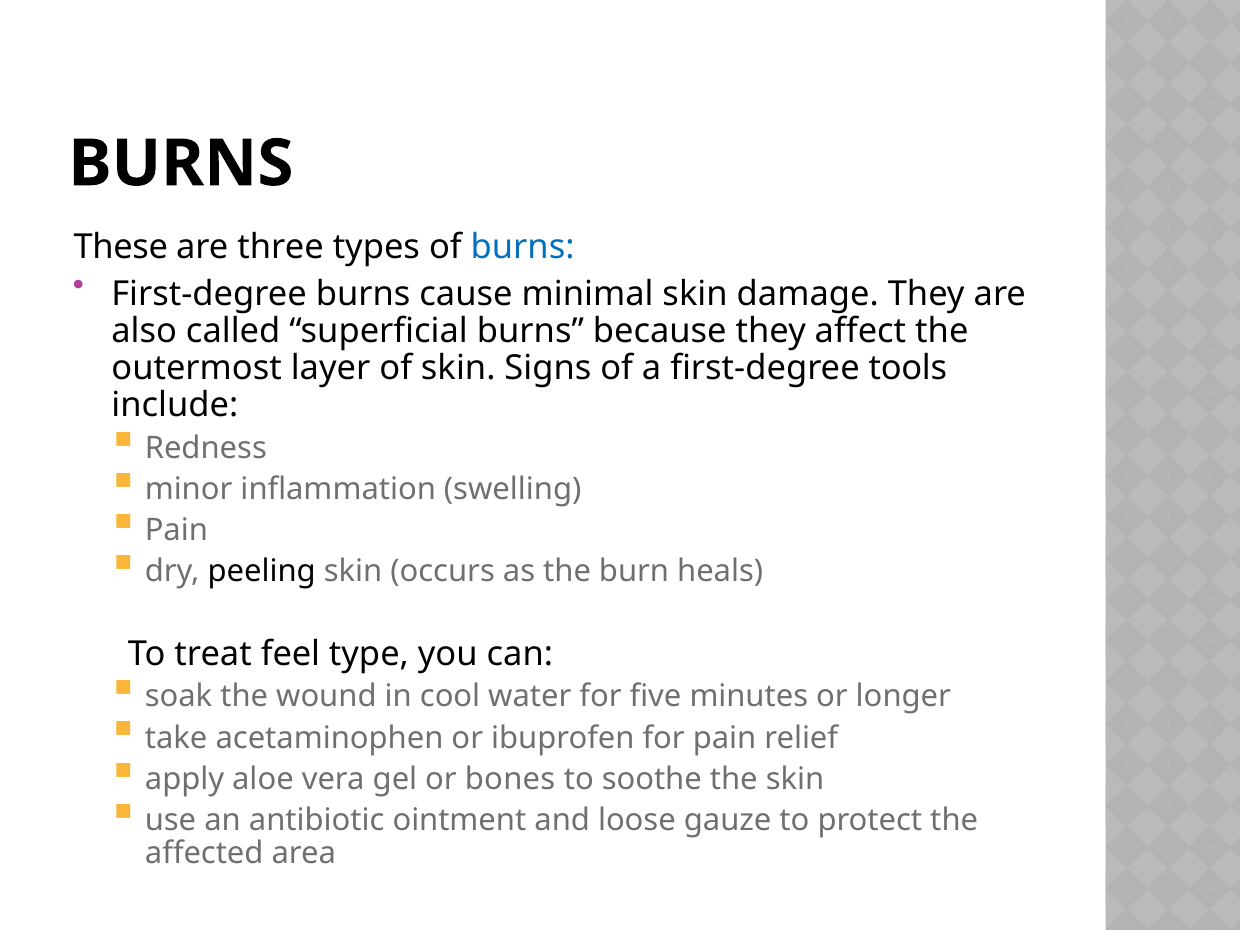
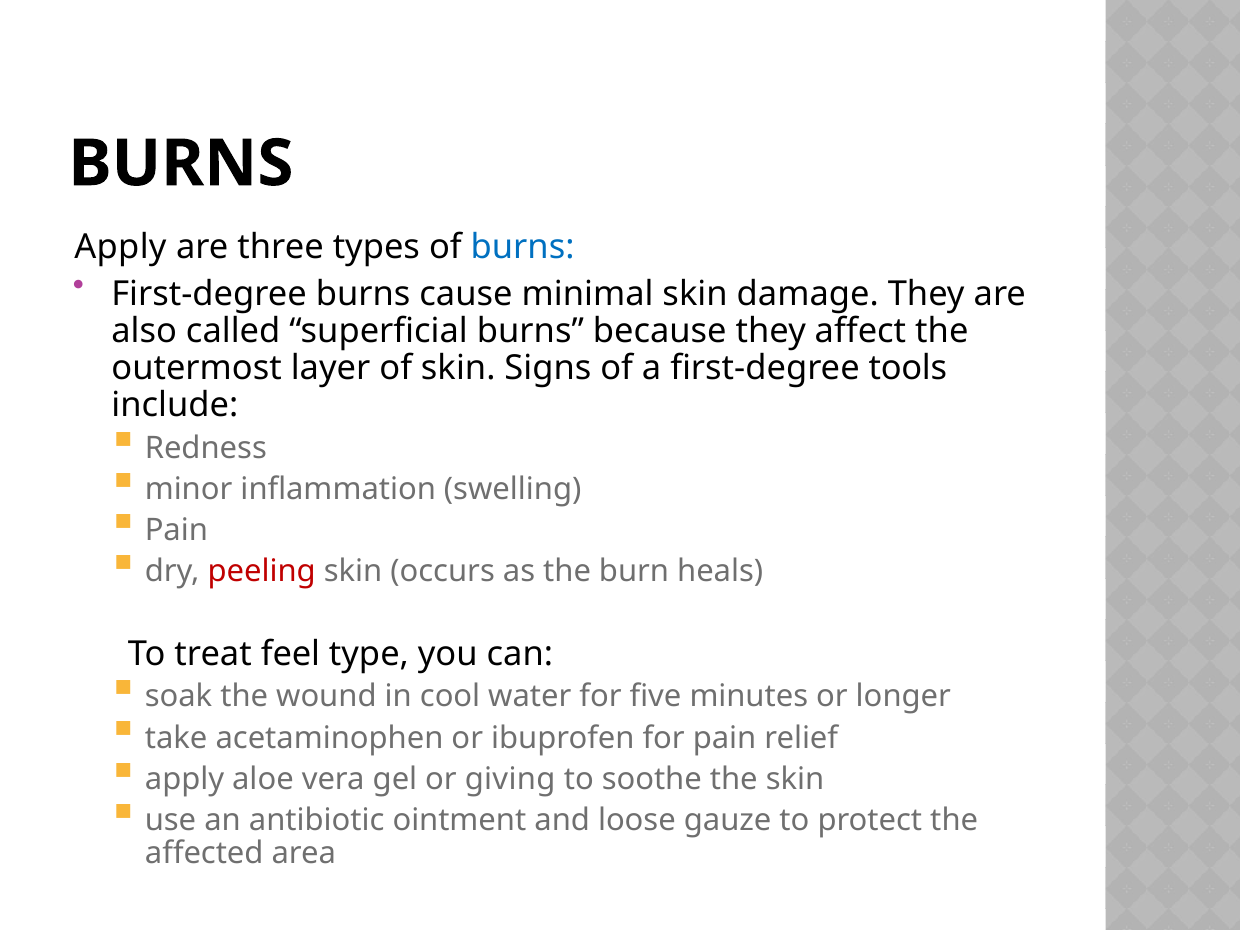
These: These -> Apply (120, 247)
peeling colour: black -> red (262, 572)
bones: bones -> giving (510, 779)
